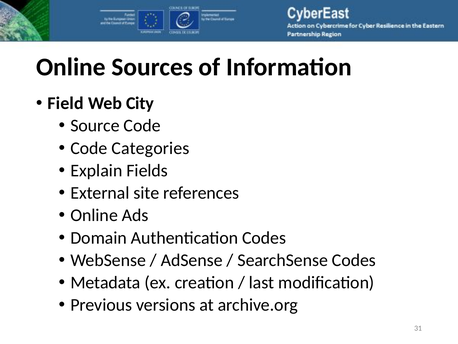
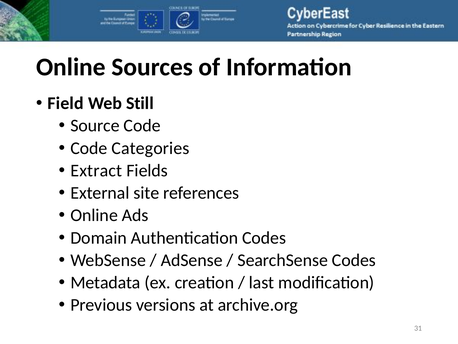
City: City -> Still (140, 103)
Explain: Explain -> Extract (96, 170)
